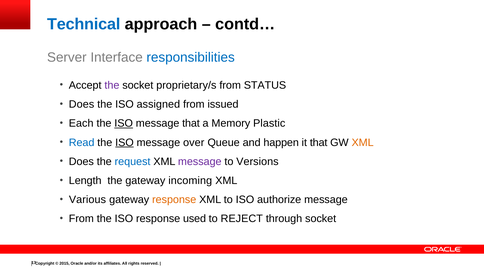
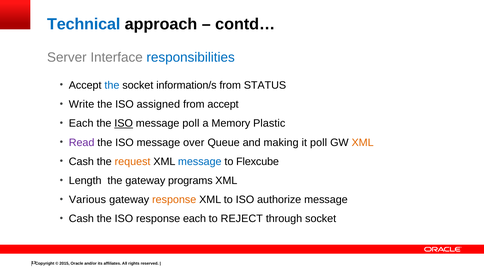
the colour: purple -> blue (112, 85)
proprietary/s: proprietary/s -> information/s (186, 85)
Does: Does -> Write (82, 104)
from issued: issued -> accept (223, 104)
message that: that -> poll (191, 124)
Read colour: blue -> purple (82, 143)
ISO underline: present -> none (124, 143)
happen: happen -> making (281, 143)
it that: that -> poll (319, 143)
Does: Does -> Cash (81, 162)
request colour: blue -> orange (133, 162)
message colour: purple -> blue (200, 162)
Versions: Versions -> Flexcube (258, 162)
incoming: incoming -> programs (190, 181)
From: From -> Cash (81, 219)
response used: used -> each (194, 219)
